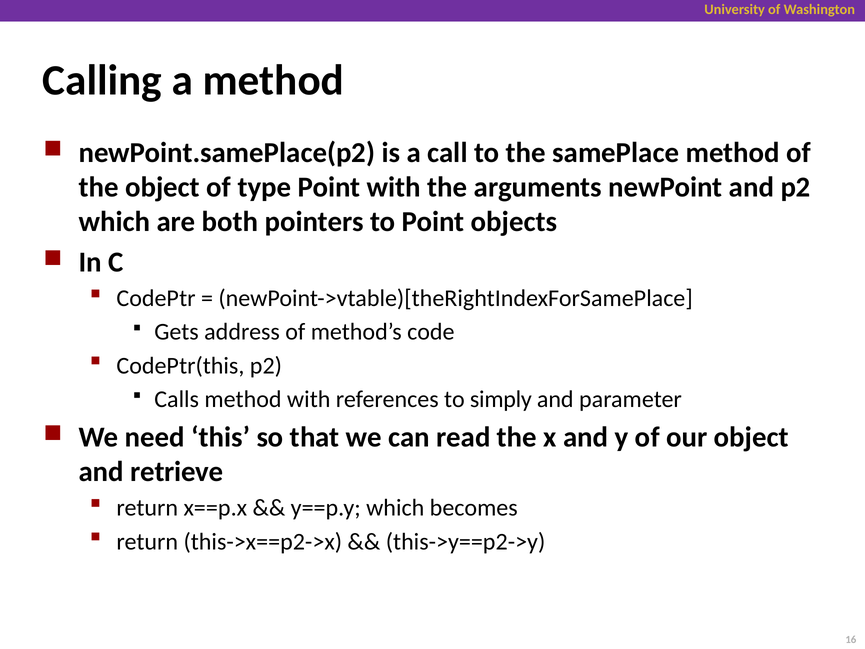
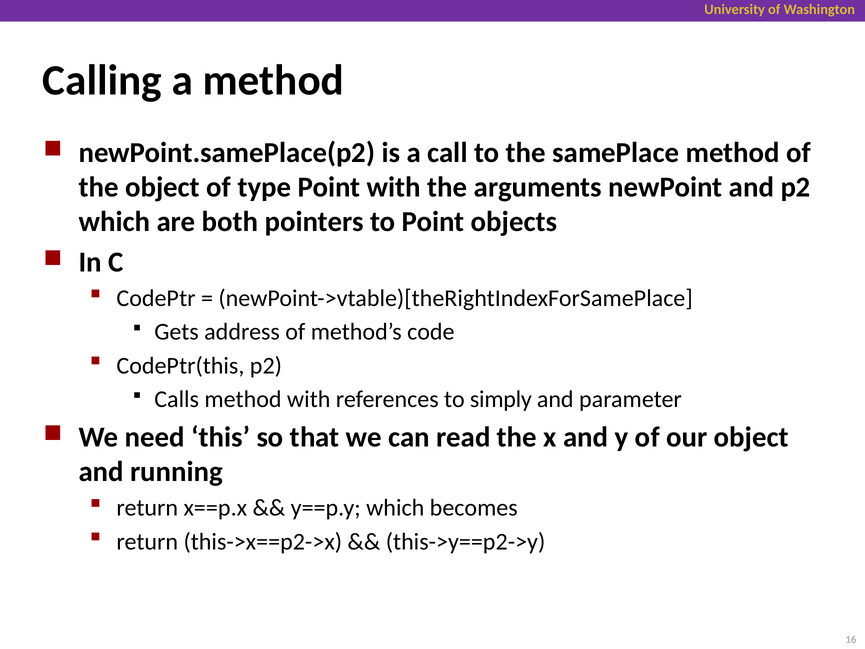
retrieve: retrieve -> running (177, 472)
